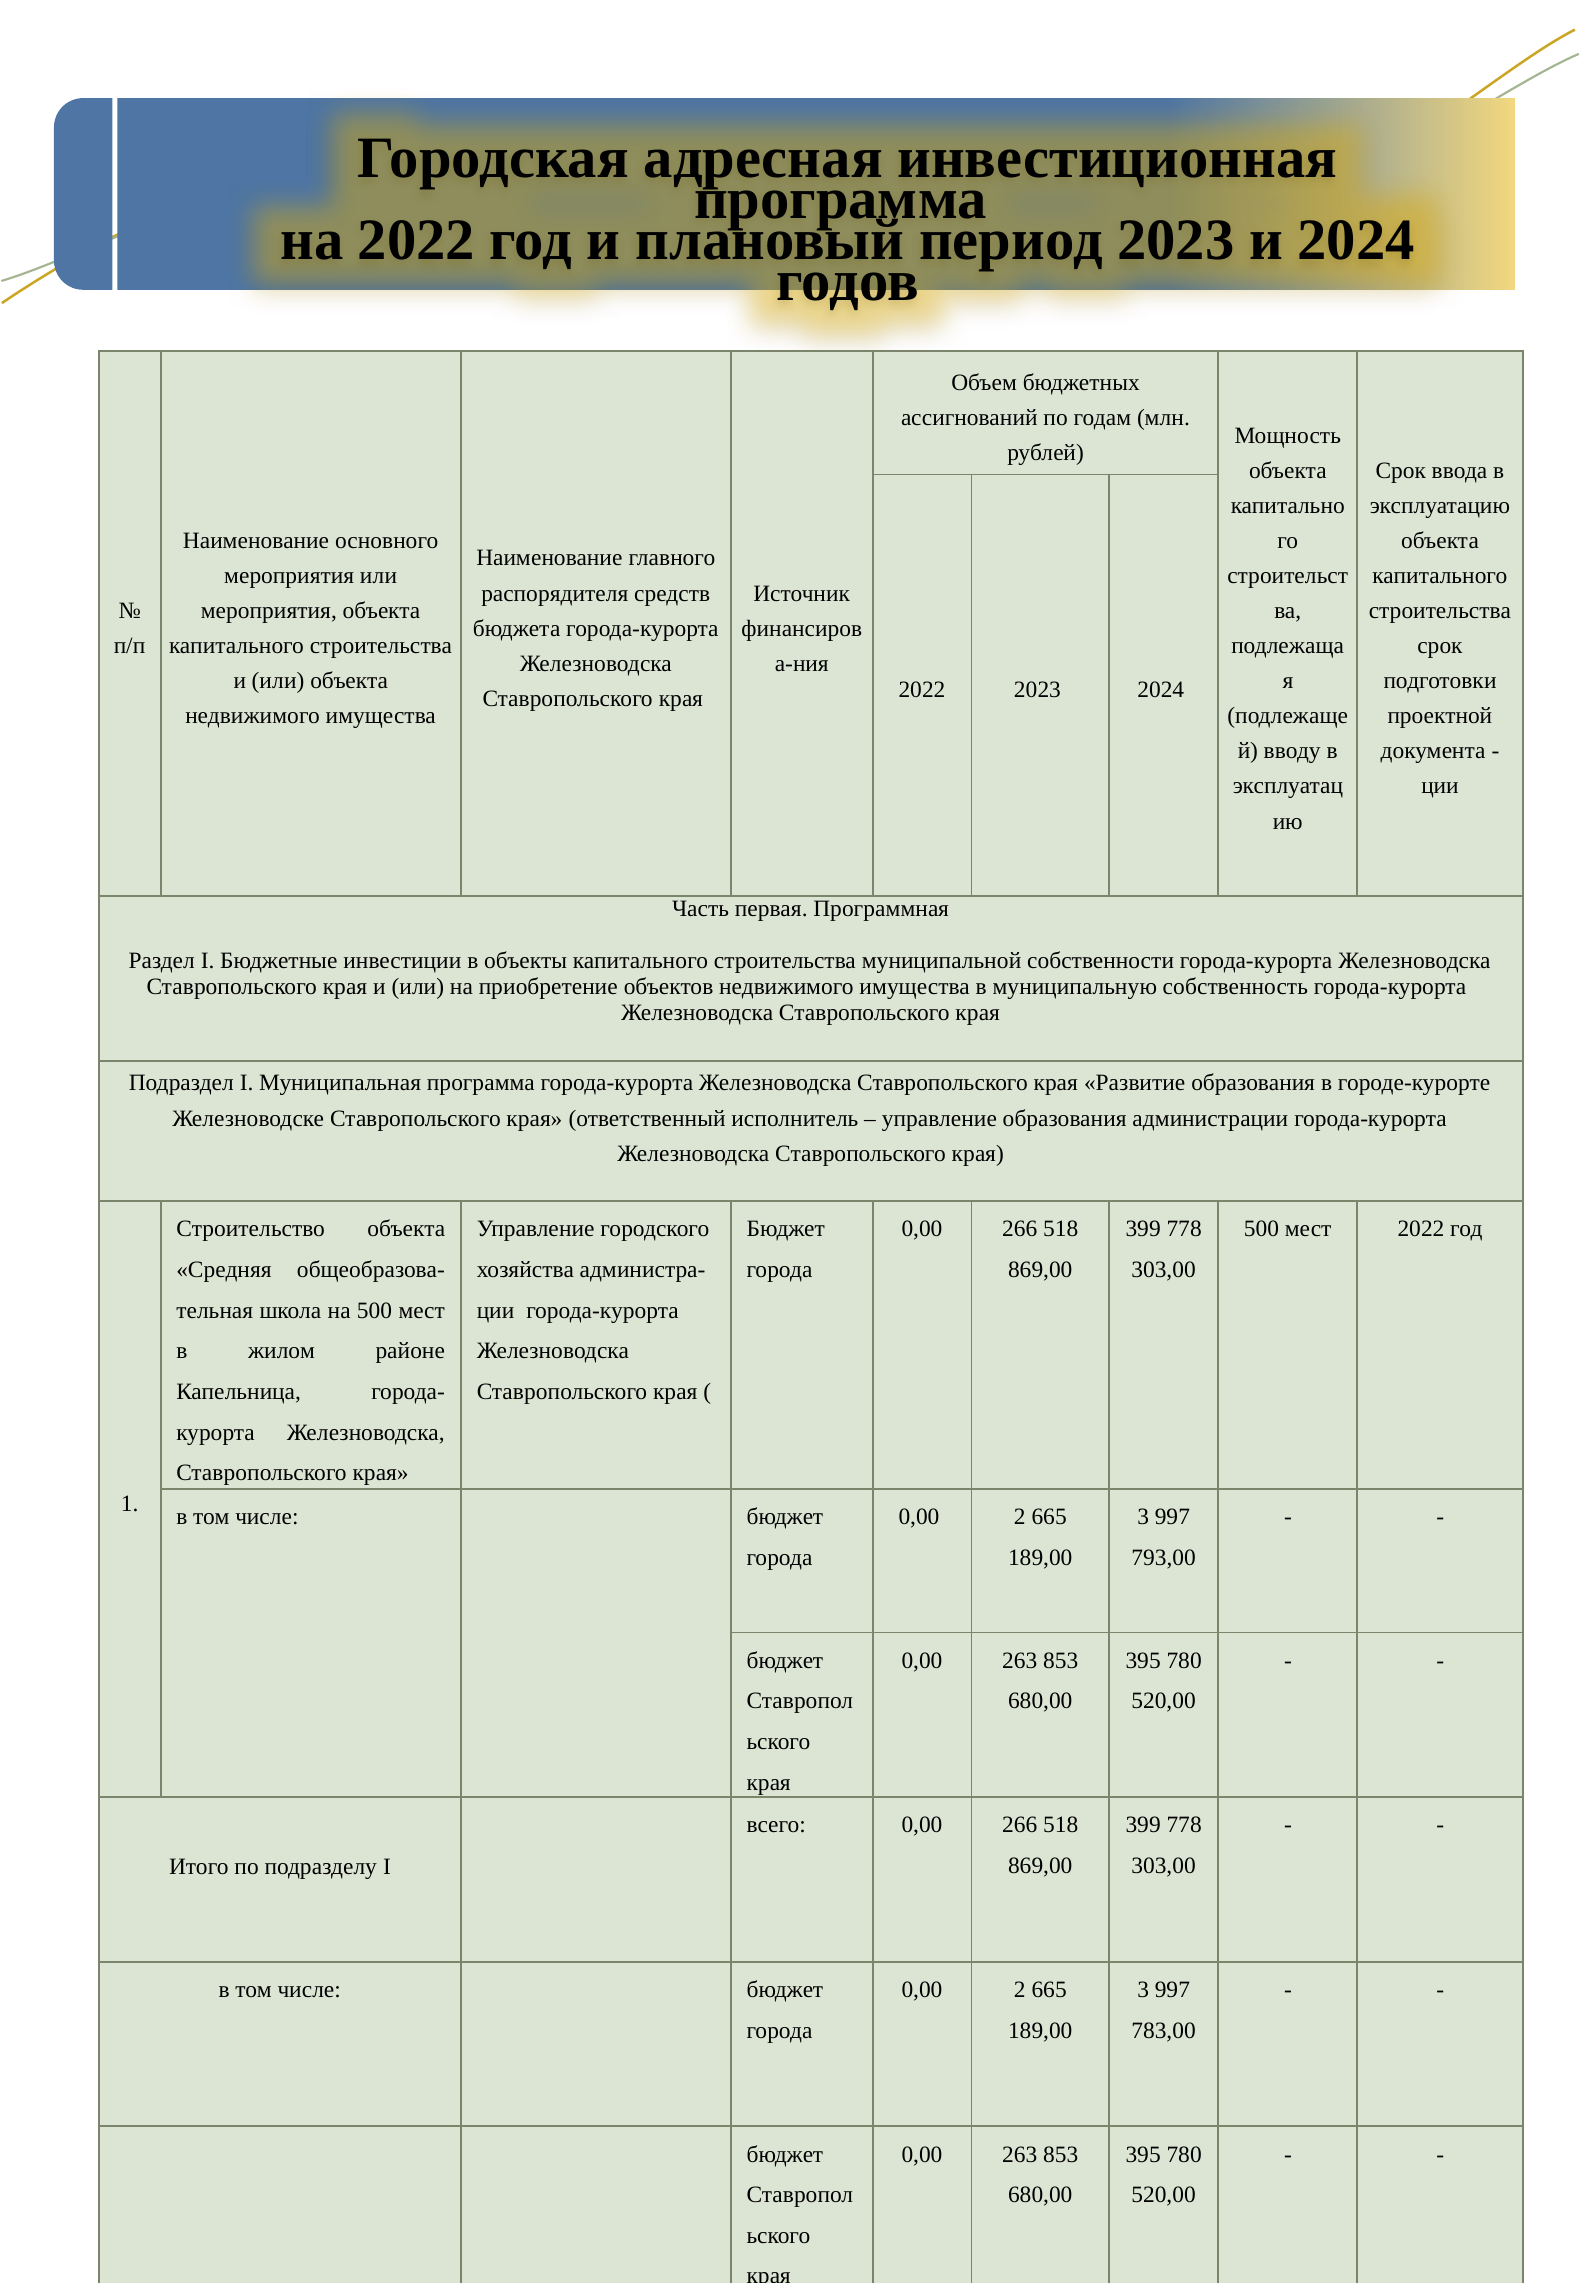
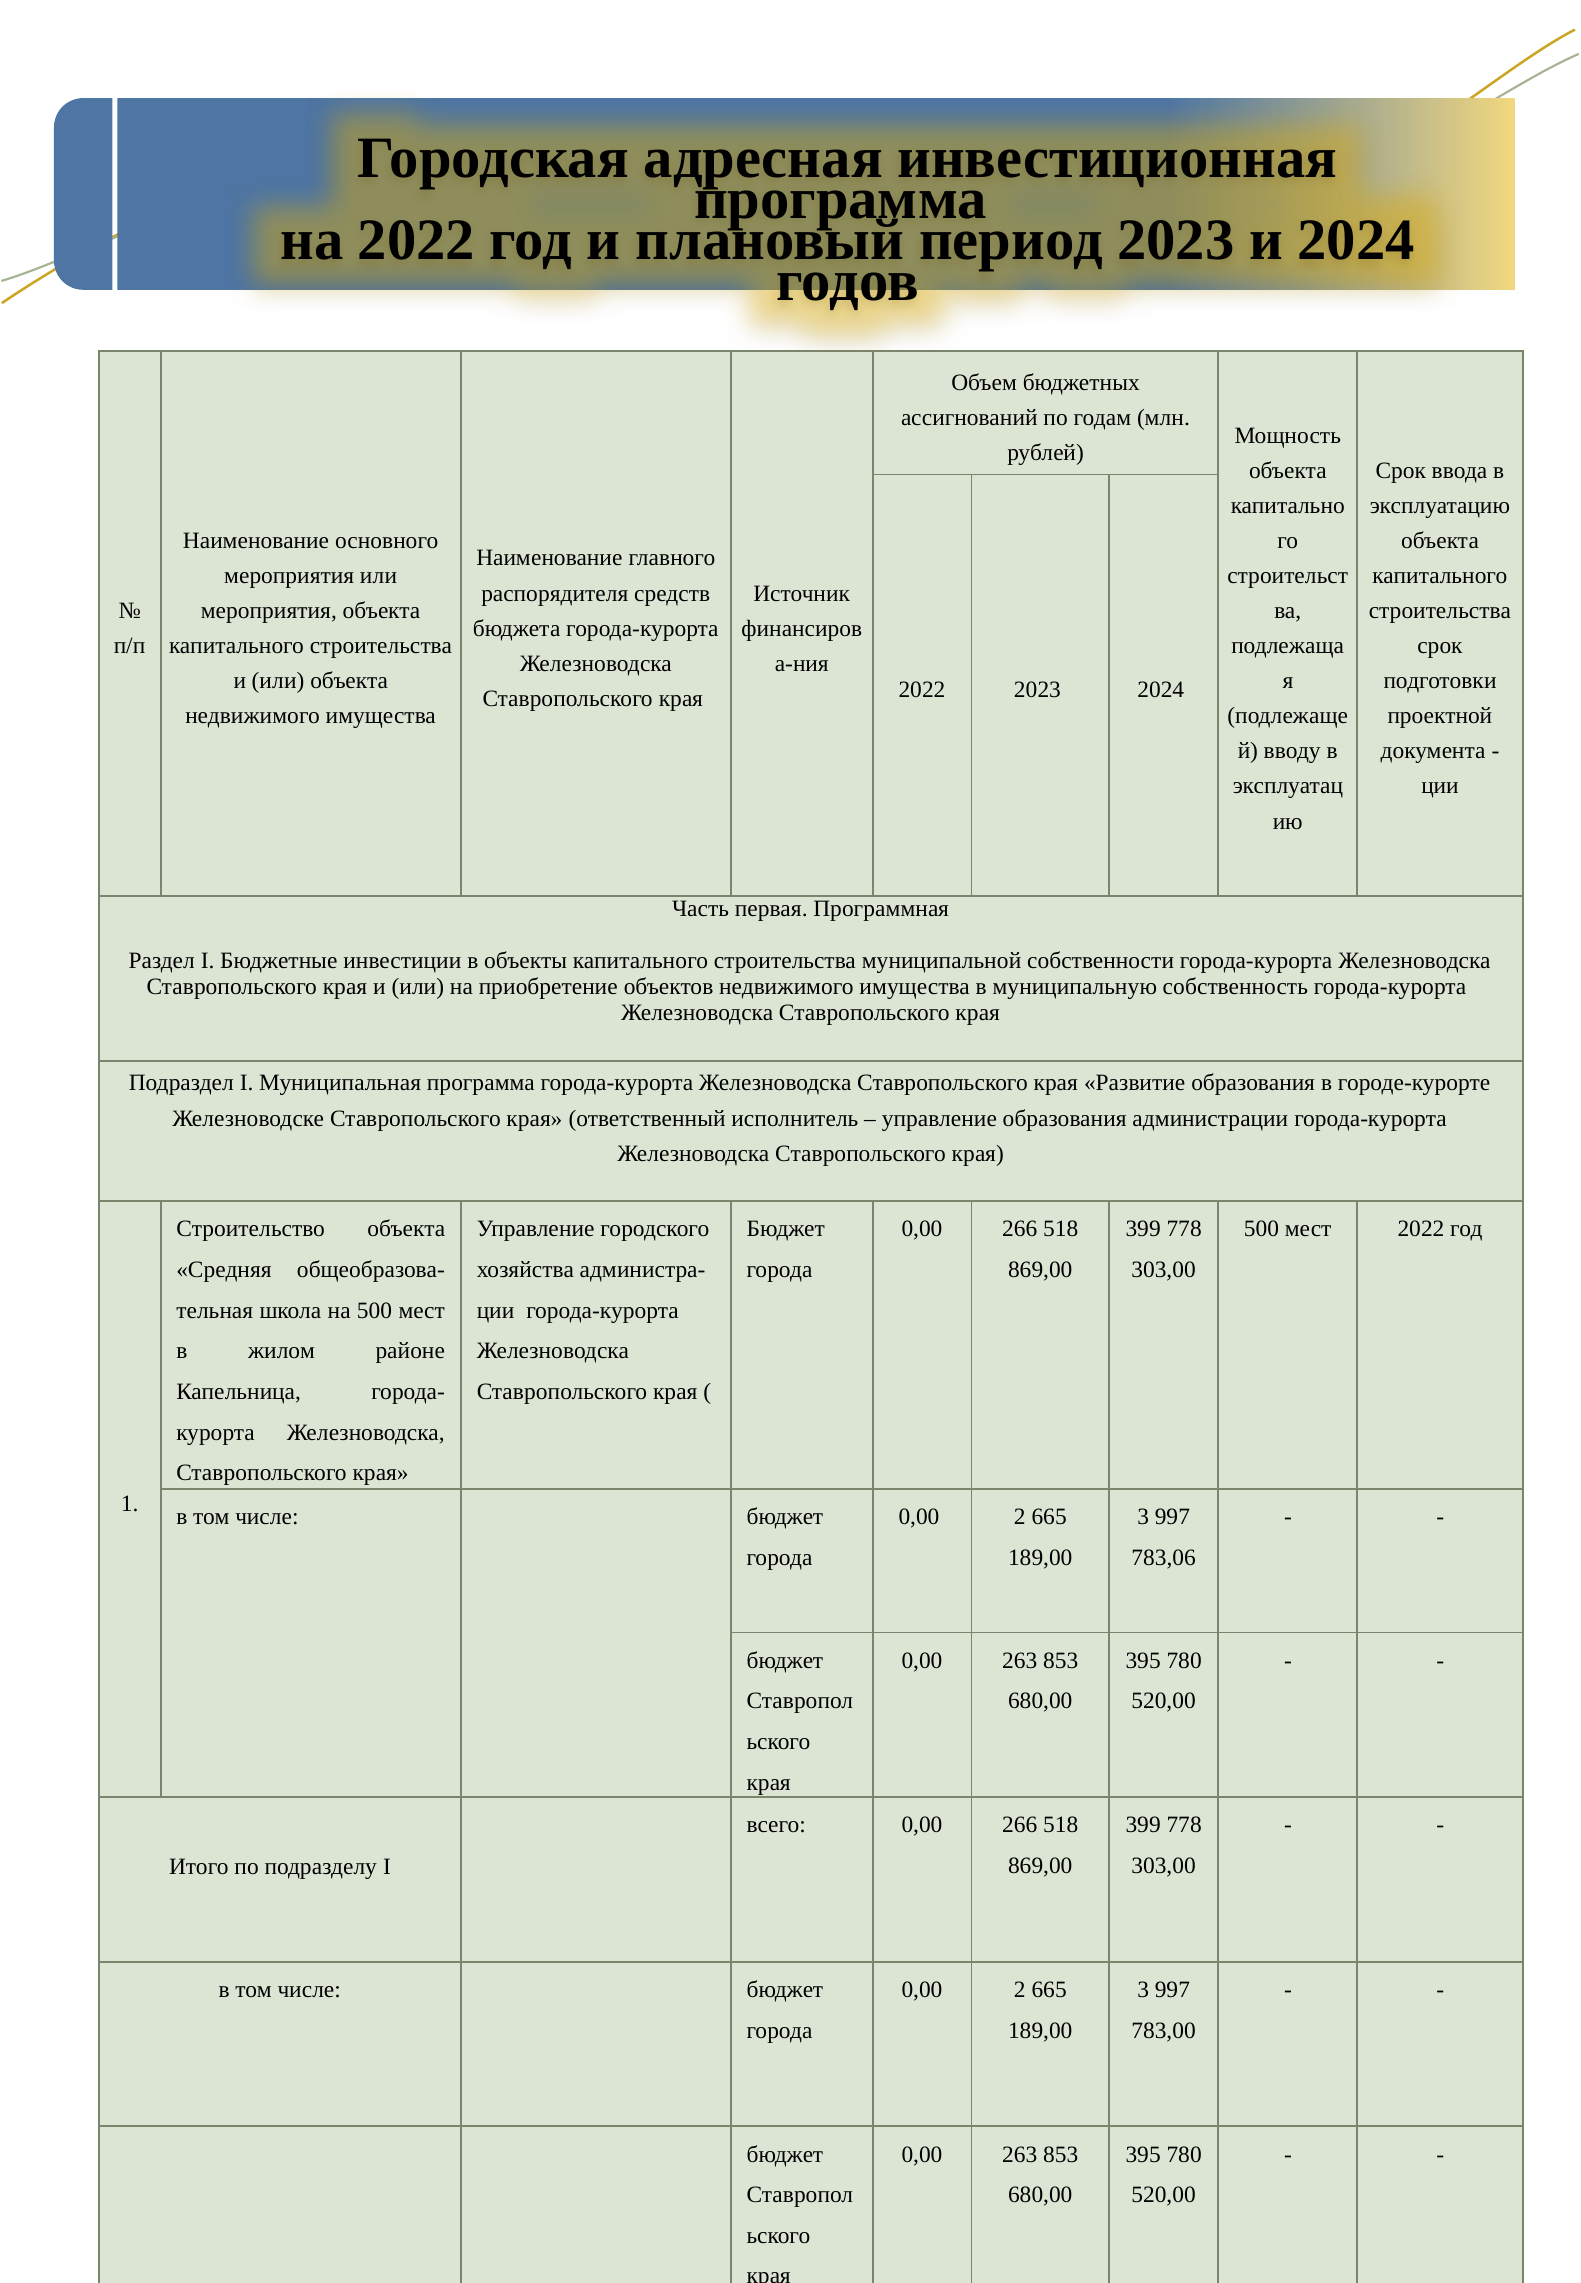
793,00: 793,00 -> 783,06 (1164, 1558)
